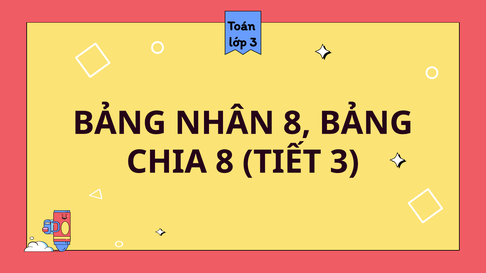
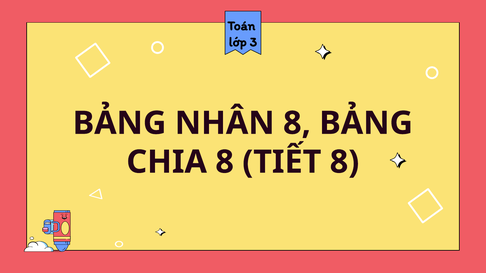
TIẾT 3: 3 -> 8 (344, 162)
